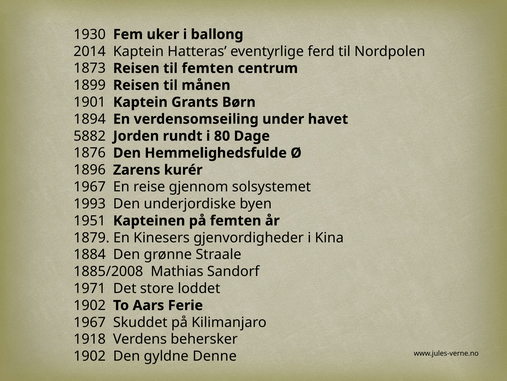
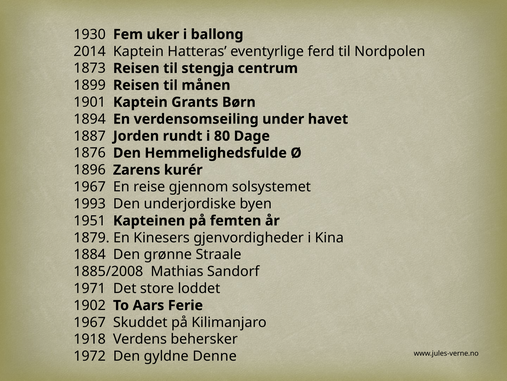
til femten: femten -> stengja (208, 68)
5882: 5882 -> 1887 (90, 136)
1902: 1902 -> 1972 (90, 356)
